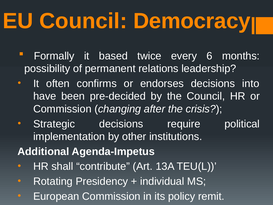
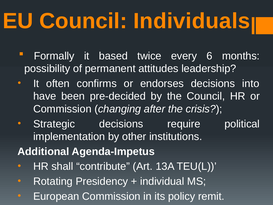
Democracy: Democracy -> Individuals (192, 21)
relations: relations -> attitudes (158, 69)
